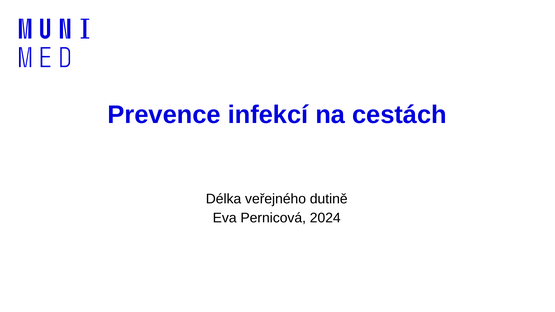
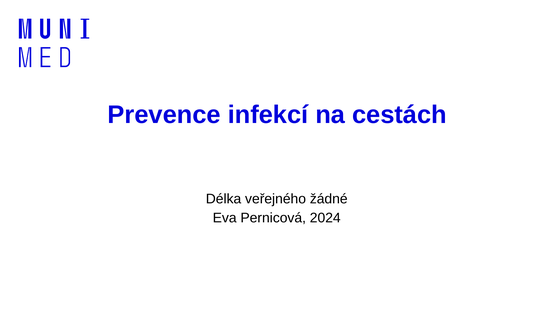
dutině: dutině -> žádné (329, 199)
